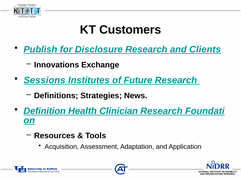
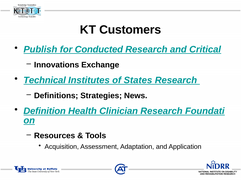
Disclosure: Disclosure -> Conducted (99, 50)
Clients: Clients -> Critical (205, 50)
Sessions: Sessions -> Technical (45, 81)
Future: Future -> States (138, 81)
